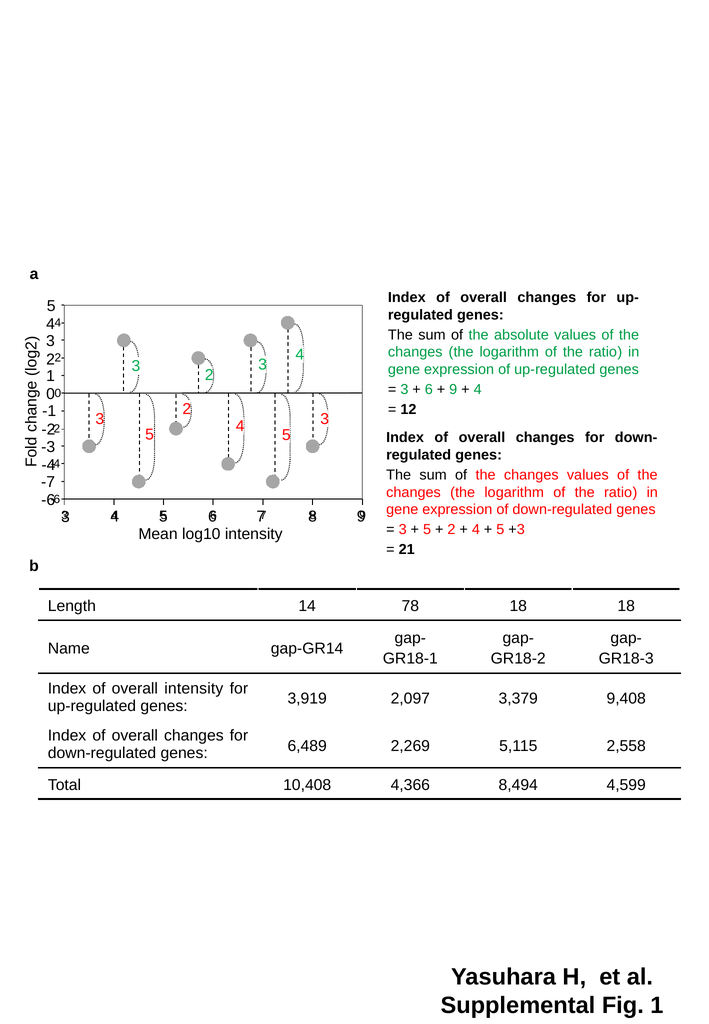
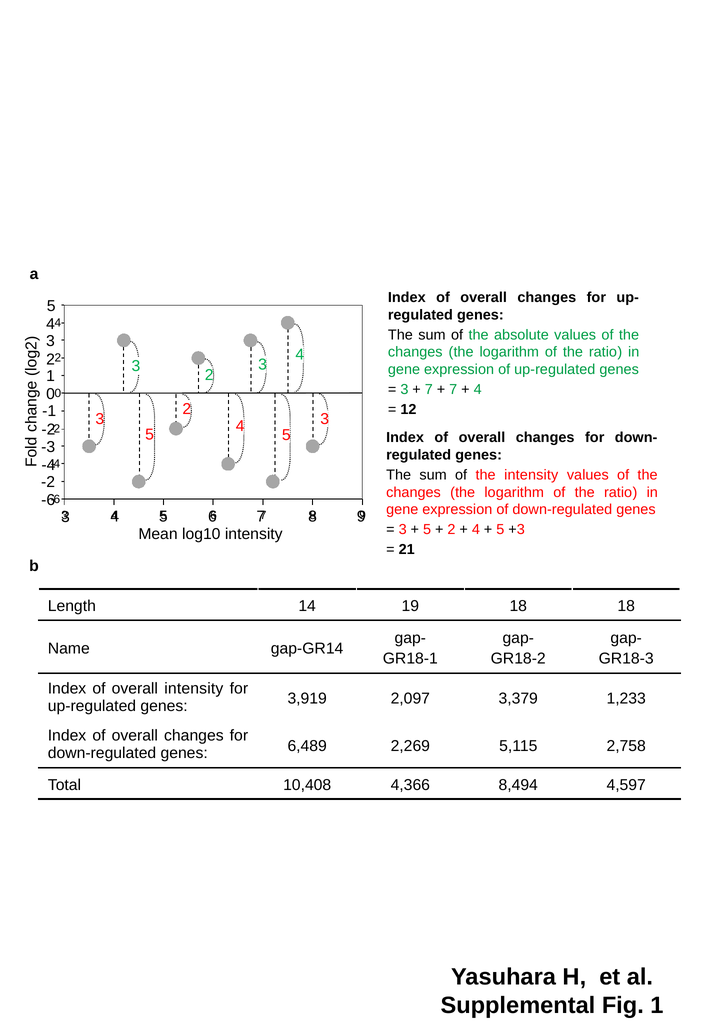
6: 6 -> 7 (429, 390)
9: 9 -> 7 (453, 390)
sum of the changes: changes -> intensity (531, 475)
-7: -7 -> -2 (48, 482)
78: 78 -> 19 (410, 606)
9,408: 9,408 -> 1,233 (626, 699)
2,558: 2,558 -> 2,758 (626, 746)
4,599: 4,599 -> 4,597 (626, 785)
